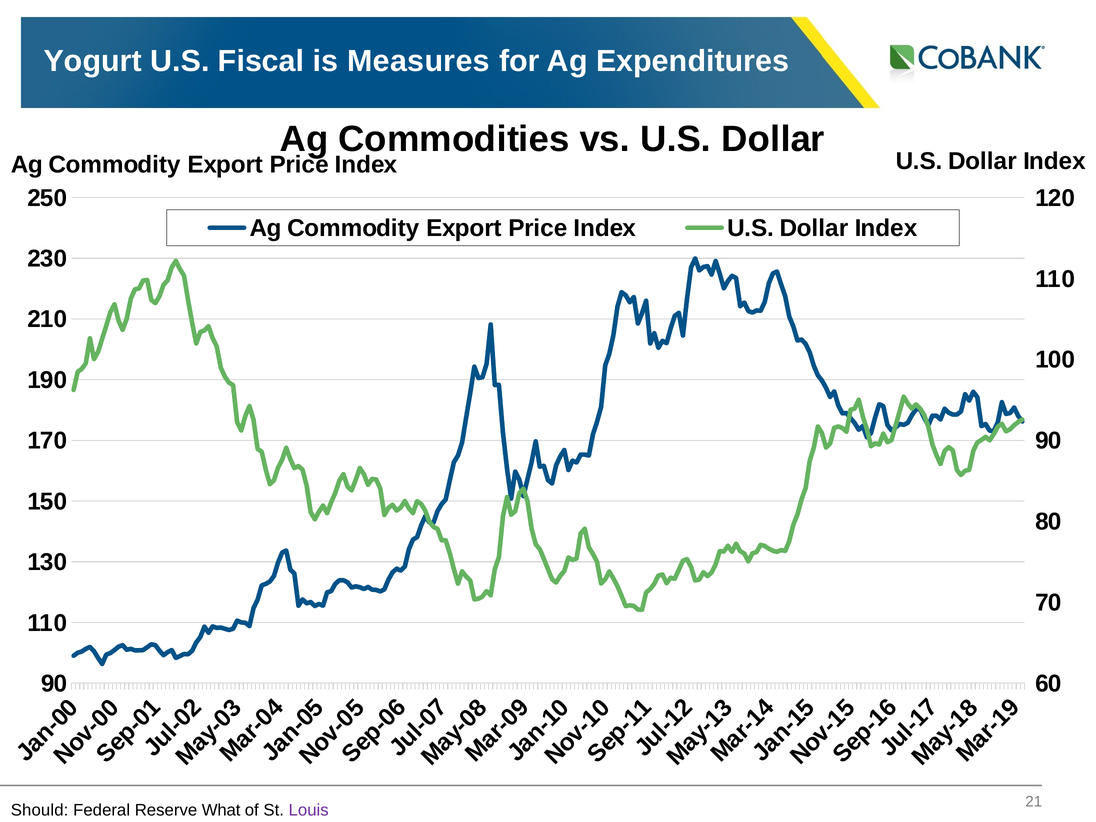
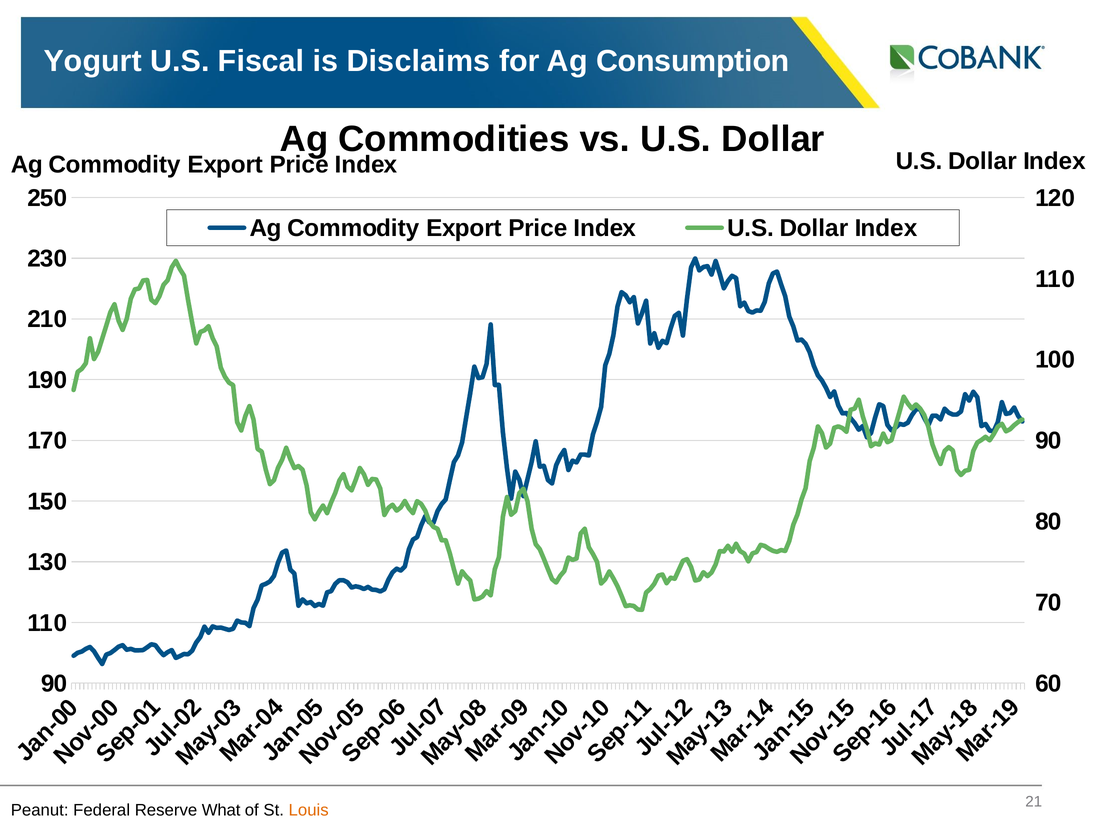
Measures: Measures -> Disclaims (418, 61)
Expenditures: Expenditures -> Consumption (693, 61)
Should: Should -> Peanut (40, 810)
Louis colour: purple -> orange (309, 810)
